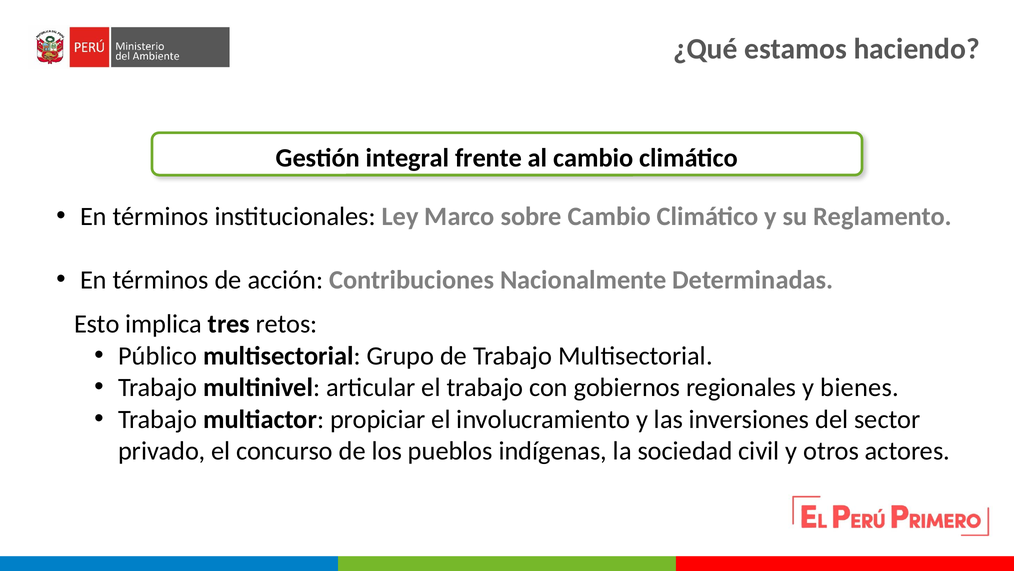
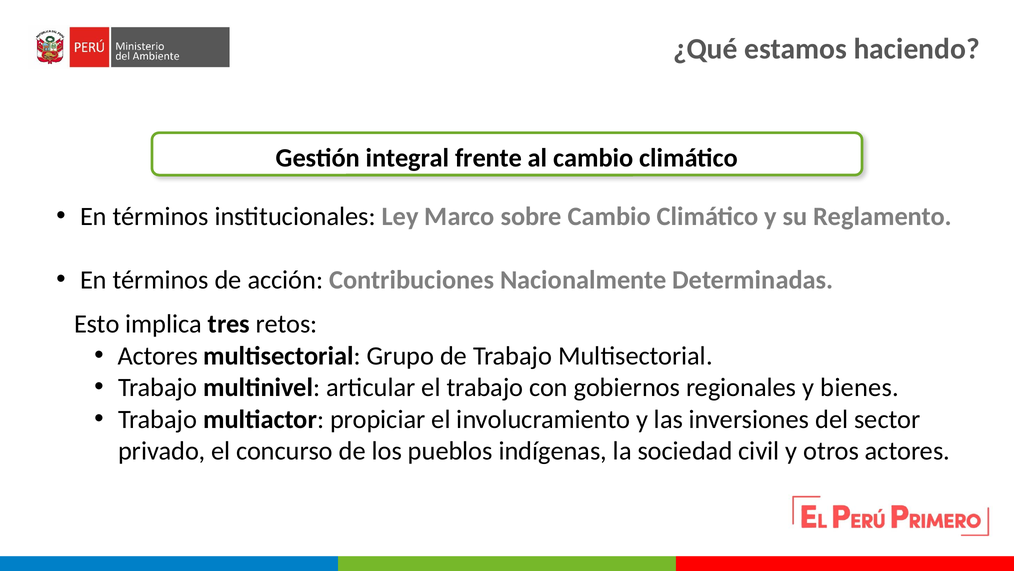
Público: Público -> Actores (158, 356)
